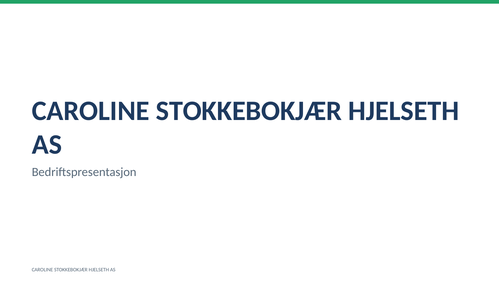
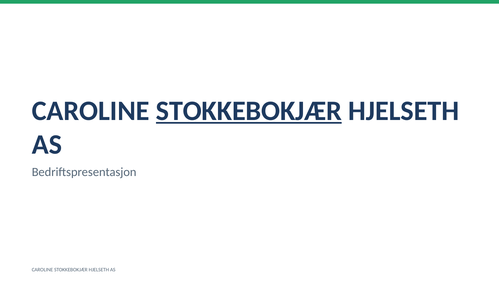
STOKKEBOKJÆR underline: none -> present (249, 111)
